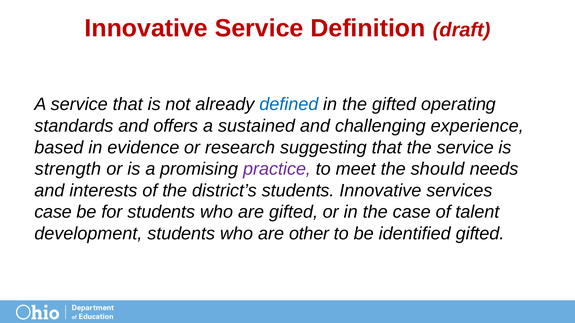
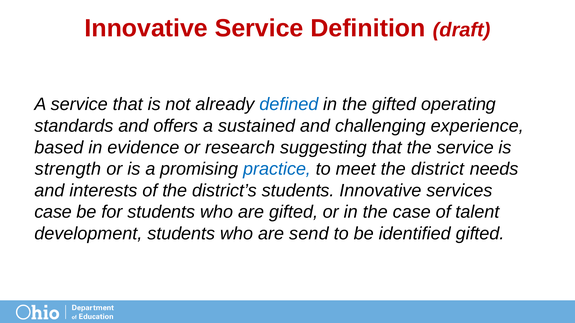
practice colour: purple -> blue (277, 169)
should: should -> district (438, 169)
other: other -> send (309, 234)
